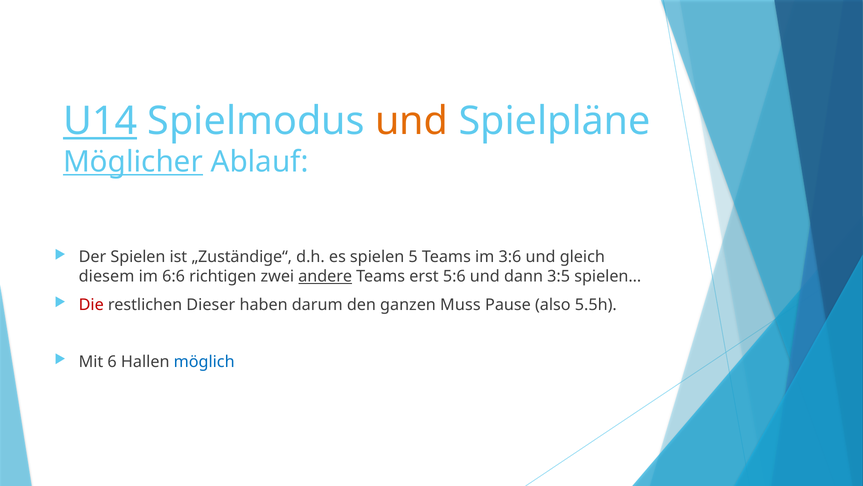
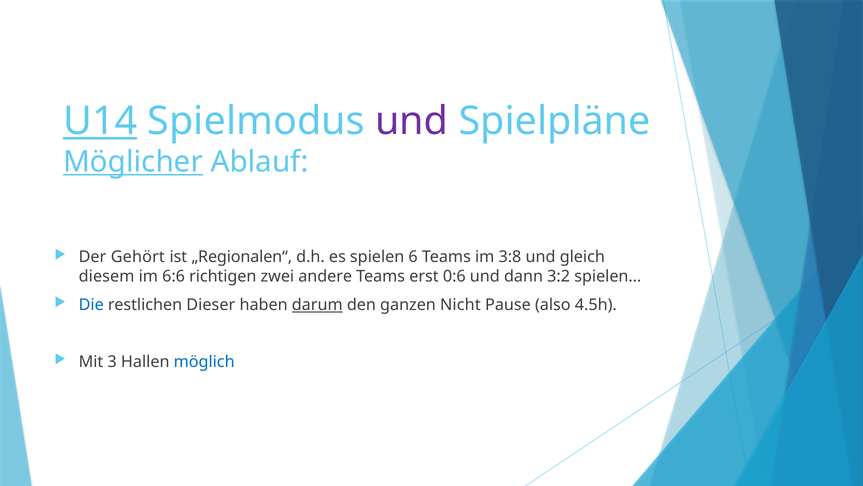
und colour: orange -> purple (412, 121)
Der Spielen: Spielen -> Gehört (138, 257)
„Zuständige“: „Zuständige“ -> „Regionalen“ (242, 257)
5: 5 -> 6 (413, 257)
3:6: 3:6 -> 3:8 (510, 257)
andere underline: present -> none (325, 276)
5:6: 5:6 -> 0:6 (454, 276)
3:5: 3:5 -> 3:2 (559, 276)
Die colour: red -> blue (91, 305)
darum underline: none -> present (317, 305)
Muss: Muss -> Nicht (460, 305)
5.5h: 5.5h -> 4.5h (596, 305)
6: 6 -> 3 (112, 361)
